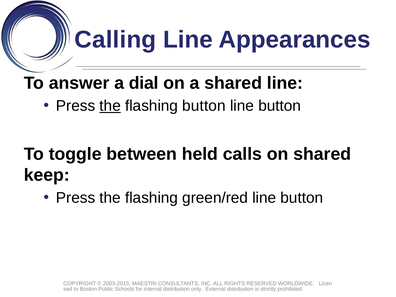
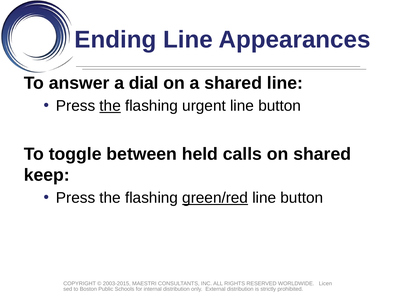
Calling: Calling -> Ending (115, 40)
flashing button: button -> urgent (204, 106)
green/red underline: none -> present (215, 198)
